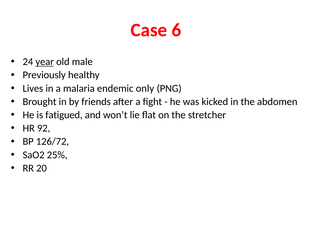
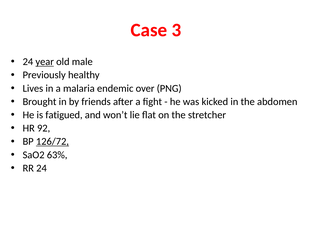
6: 6 -> 3 (176, 30)
only: only -> over (145, 88)
126/72 underline: none -> present (52, 142)
25%: 25% -> 63% (57, 155)
RR 20: 20 -> 24 (42, 168)
